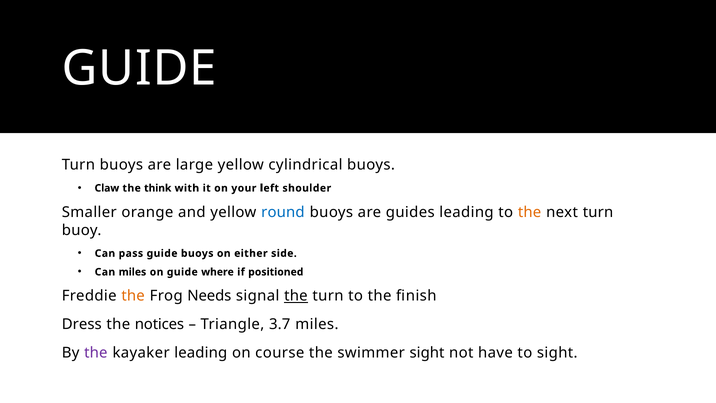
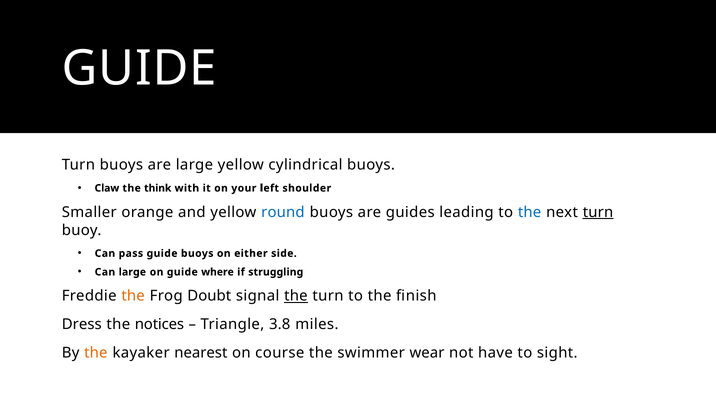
the colour: orange -> blue (530, 212)
turn underline: none -> present (598, 212)
Can miles: miles -> large (132, 272)
positioned: positioned -> struggling (276, 272)
Needs: Needs -> Doubt (209, 296)
3.7: 3.7 -> 3.8 (280, 324)
the colour: purple -> orange (96, 353)
kayaker leading: leading -> nearest (201, 353)
swimmer sight: sight -> wear (427, 353)
